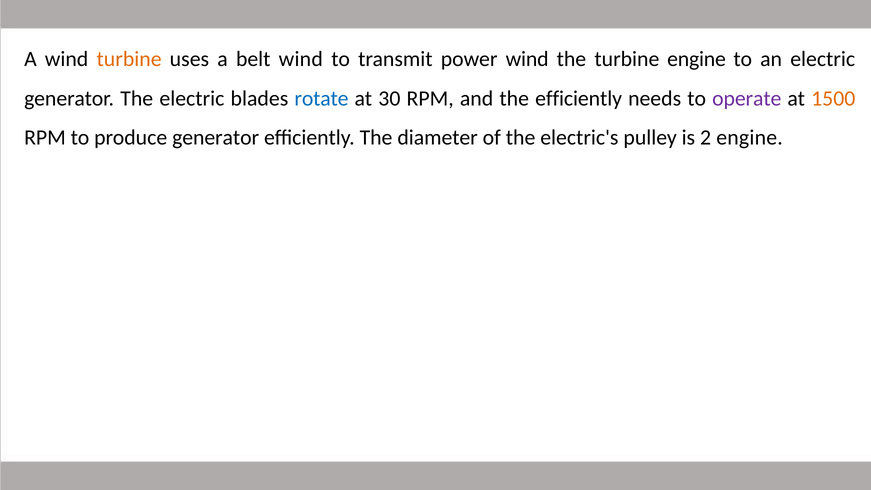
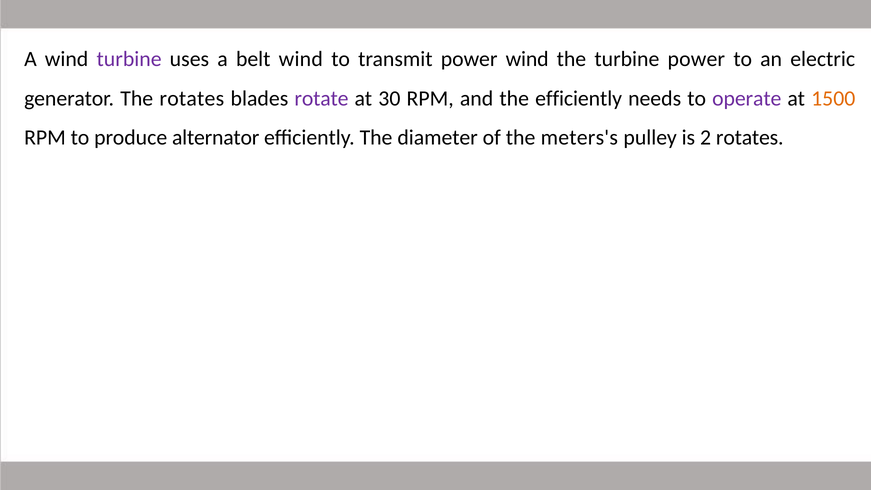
turbine colour: orange -> purple (129, 59)
turbine engine: engine -> power (696, 59)
The electric: electric -> rotates (192, 98)
rotate colour: blue -> purple (321, 98)
produce generator: generator -> alternator (216, 138)
electric's: electric's -> meters's (579, 138)
2 engine: engine -> rotates (750, 138)
